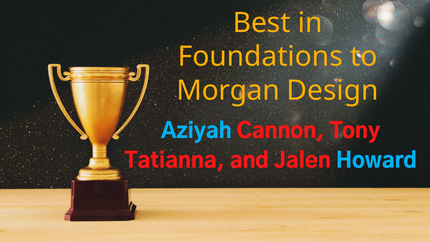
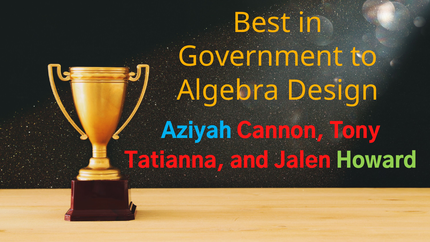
Foundations: Foundations -> Government (260, 57)
Morgan: Morgan -> Algebra (228, 90)
Howard colour: light blue -> light green (376, 161)
